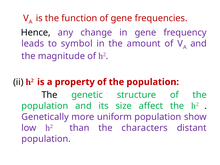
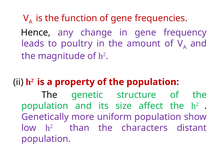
symbol: symbol -> poultry (77, 44)
